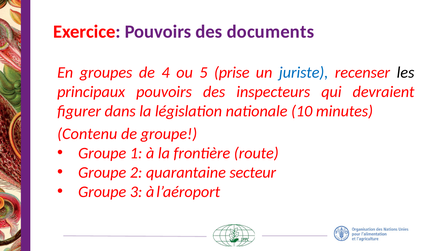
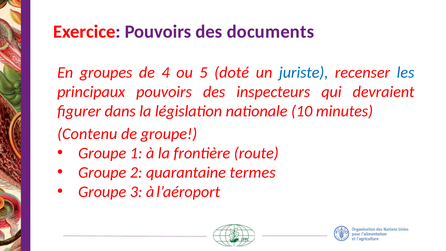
prise: prise -> doté (232, 73)
les colour: black -> blue (406, 73)
secteur: secteur -> termes (253, 172)
